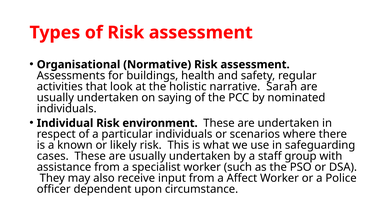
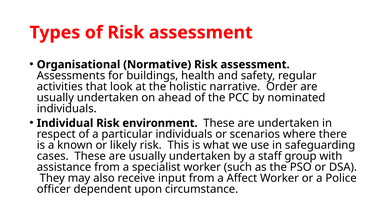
Sarah: Sarah -> Order (282, 86)
saying: saying -> ahead (175, 97)
